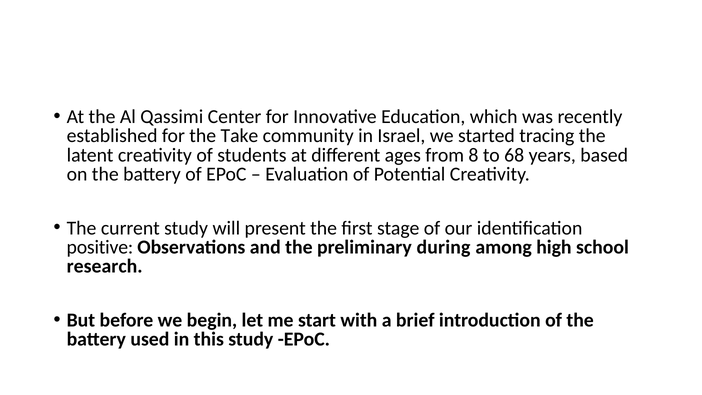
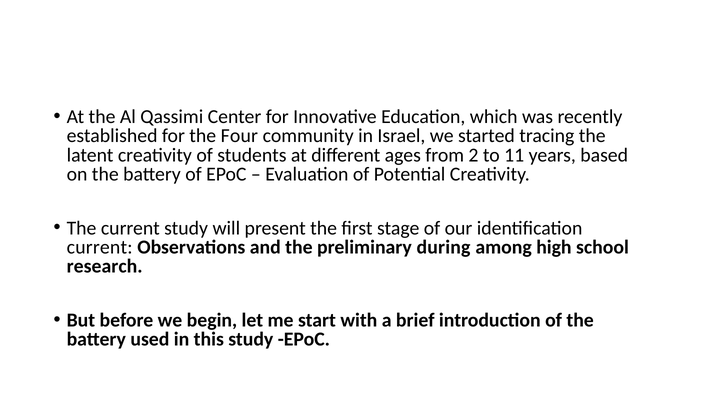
Take: Take -> Four (239, 136)
8: 8 -> 2 (473, 155)
68: 68 -> 11 (514, 155)
positive: positive -> current (100, 247)
